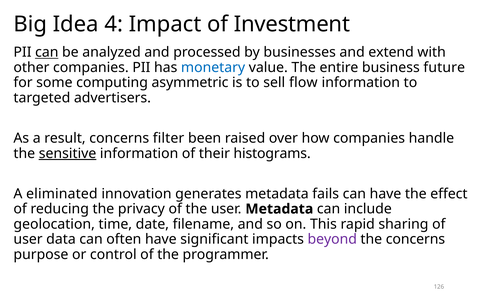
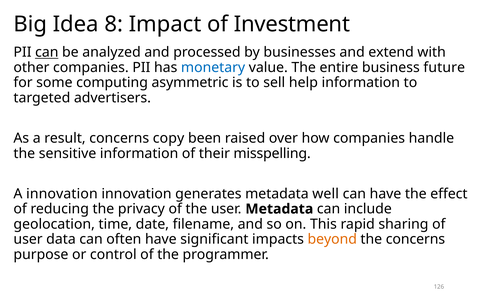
4: 4 -> 8 (114, 24)
flow: flow -> help (303, 83)
filter: filter -> copy (169, 138)
sensitive underline: present -> none (68, 154)
histograms: histograms -> misspelling (272, 154)
A eliminated: eliminated -> innovation (62, 194)
fails: fails -> well (326, 194)
beyond colour: purple -> orange (332, 239)
